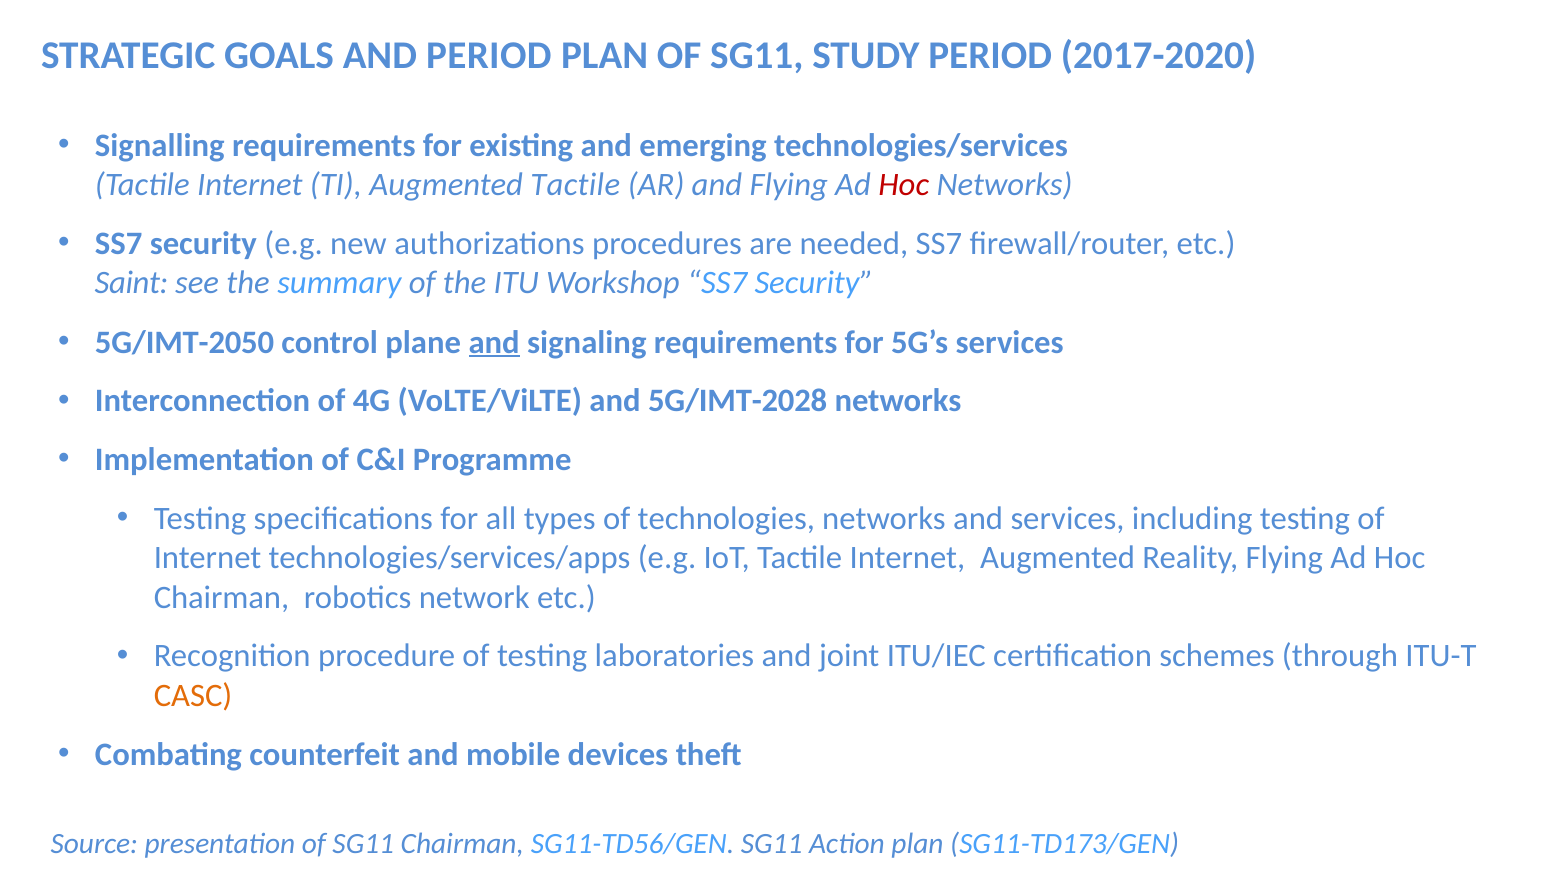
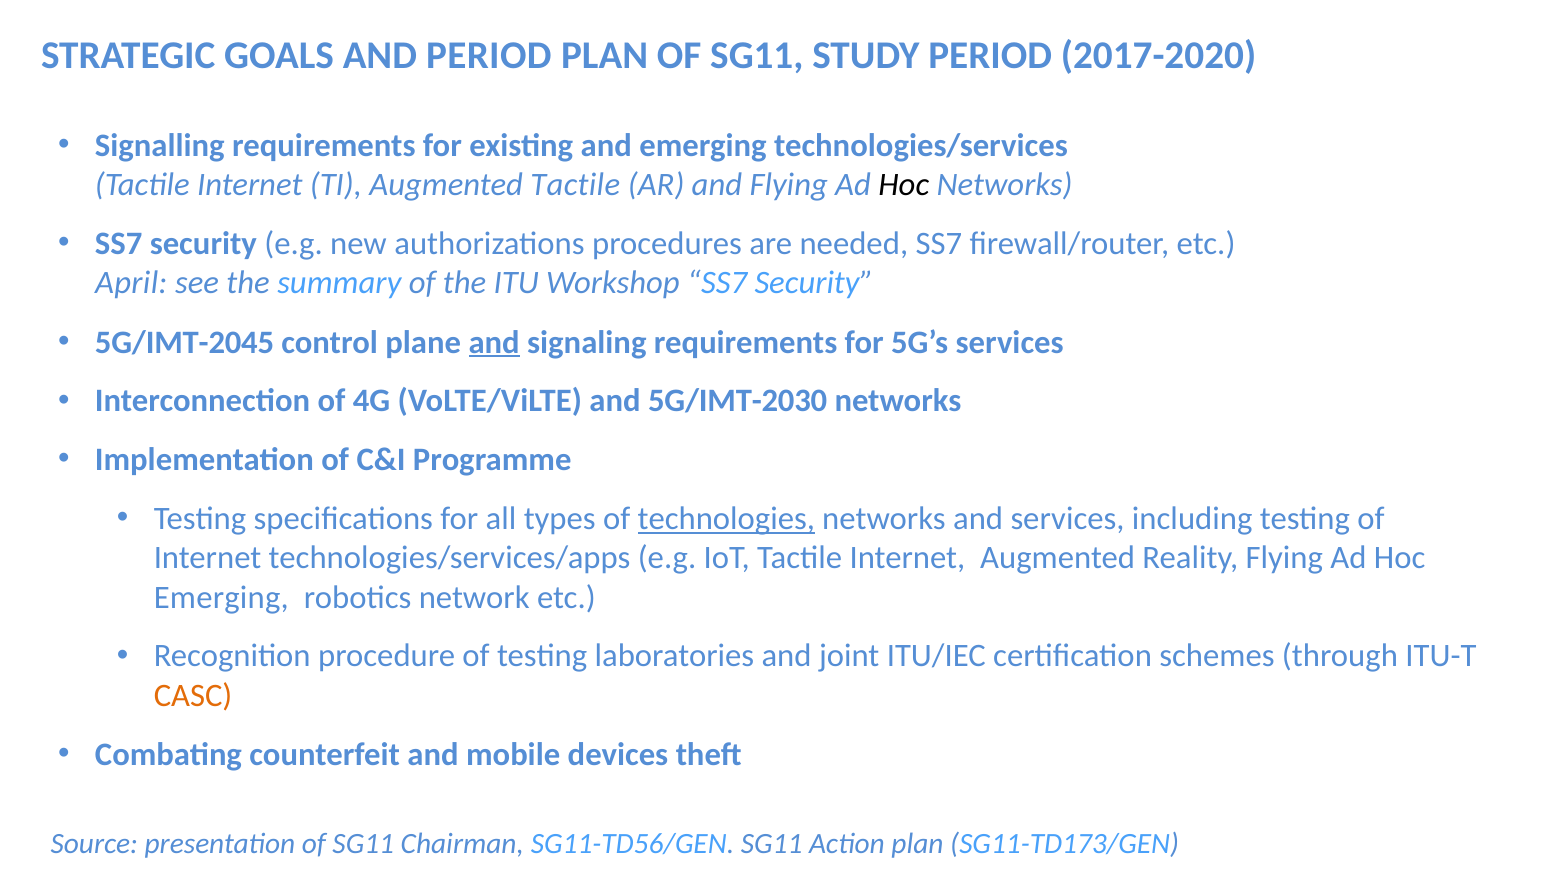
Hoc colour: red -> black (904, 185)
Saint: Saint -> April (131, 283)
5G/IMT-2050: 5G/IMT-2050 -> 5G/IMT-2045 (185, 342)
5G/IMT-2028: 5G/IMT-2028 -> 5G/IMT-2030 (738, 401)
technologies underline: none -> present (726, 519)
Chairman: Chairman -> Emerging (221, 597)
